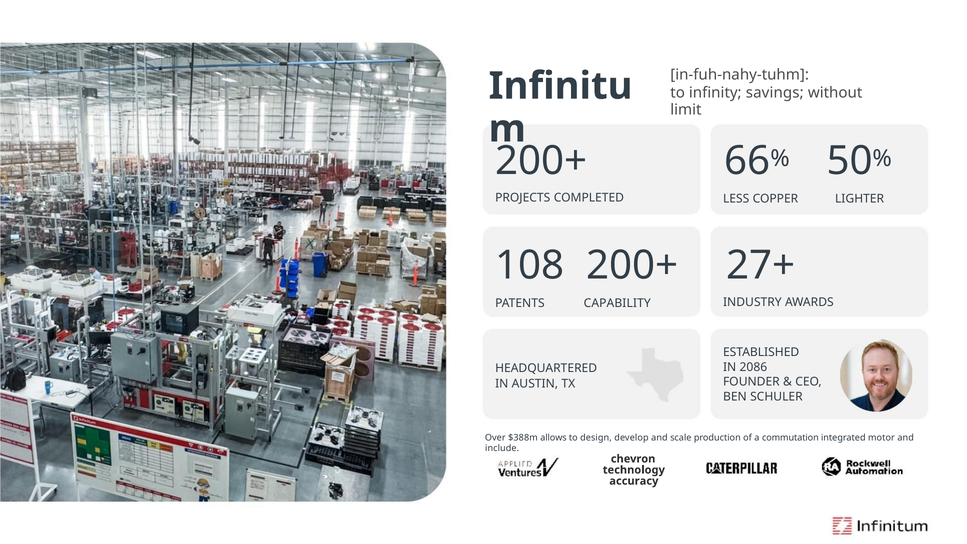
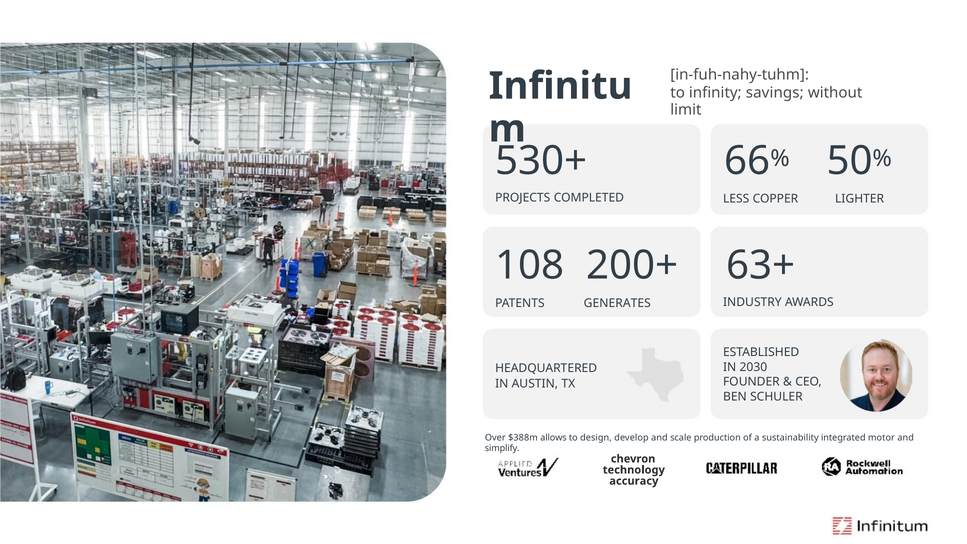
200+: 200+ -> 530+ (541, 161)
27+: 27+ -> 63+ (761, 265)
CAPABILITY: CAPABILITY -> GENERATES (617, 303)
2086: 2086 -> 2030 (753, 367)
commutation: commutation -> sustainability (790, 438)
include: include -> simplify (502, 448)
